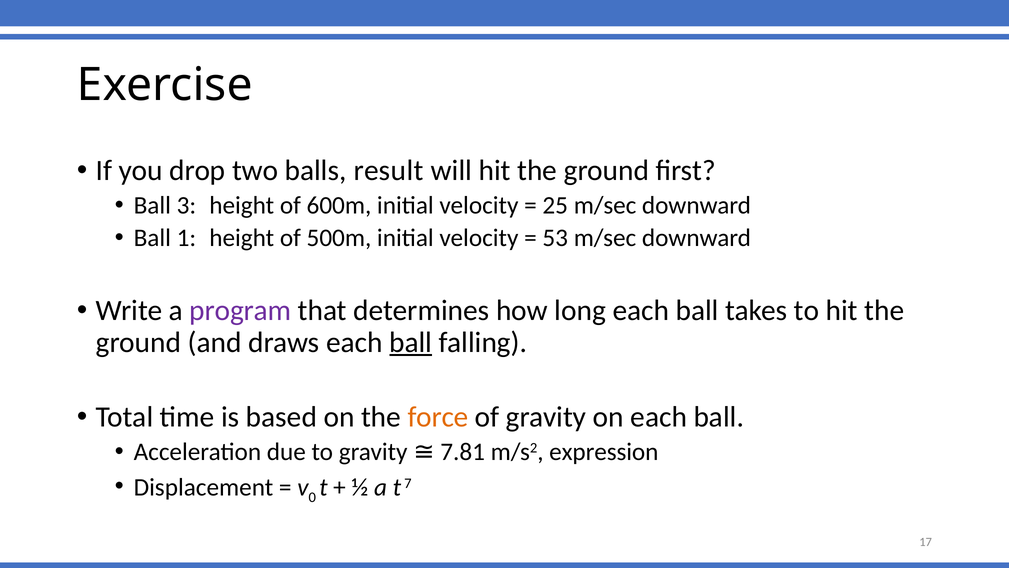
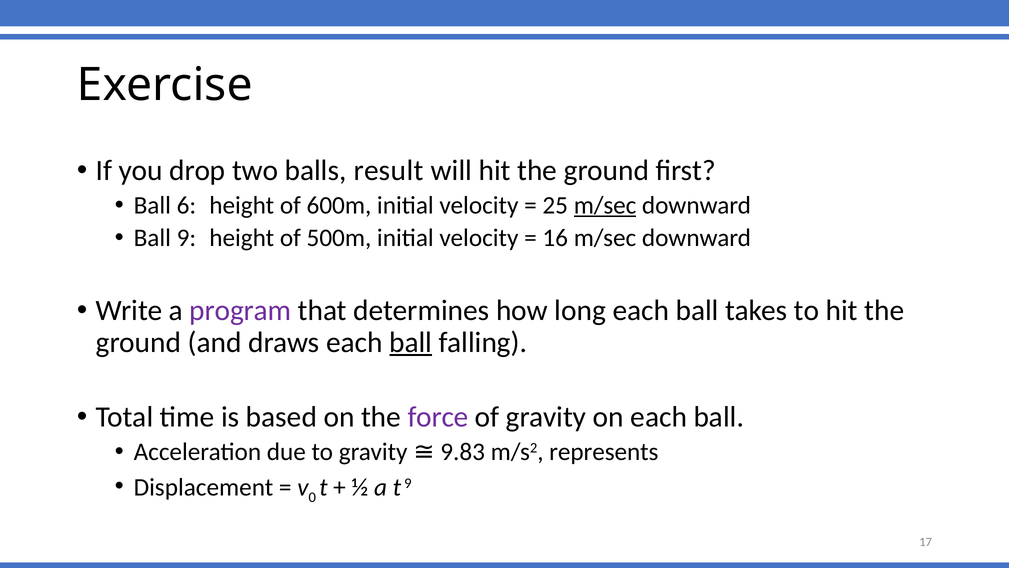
3: 3 -> 6 (186, 205)
m/sec underline: none -> present (605, 205)
Ball 1: 1 -> 9 (186, 238)
53: 53 -> 16 (555, 238)
force colour: orange -> purple (438, 417)
7.81: 7.81 -> 9.83 (463, 452)
expression: expression -> represents (604, 452)
t 7: 7 -> 9 (408, 483)
